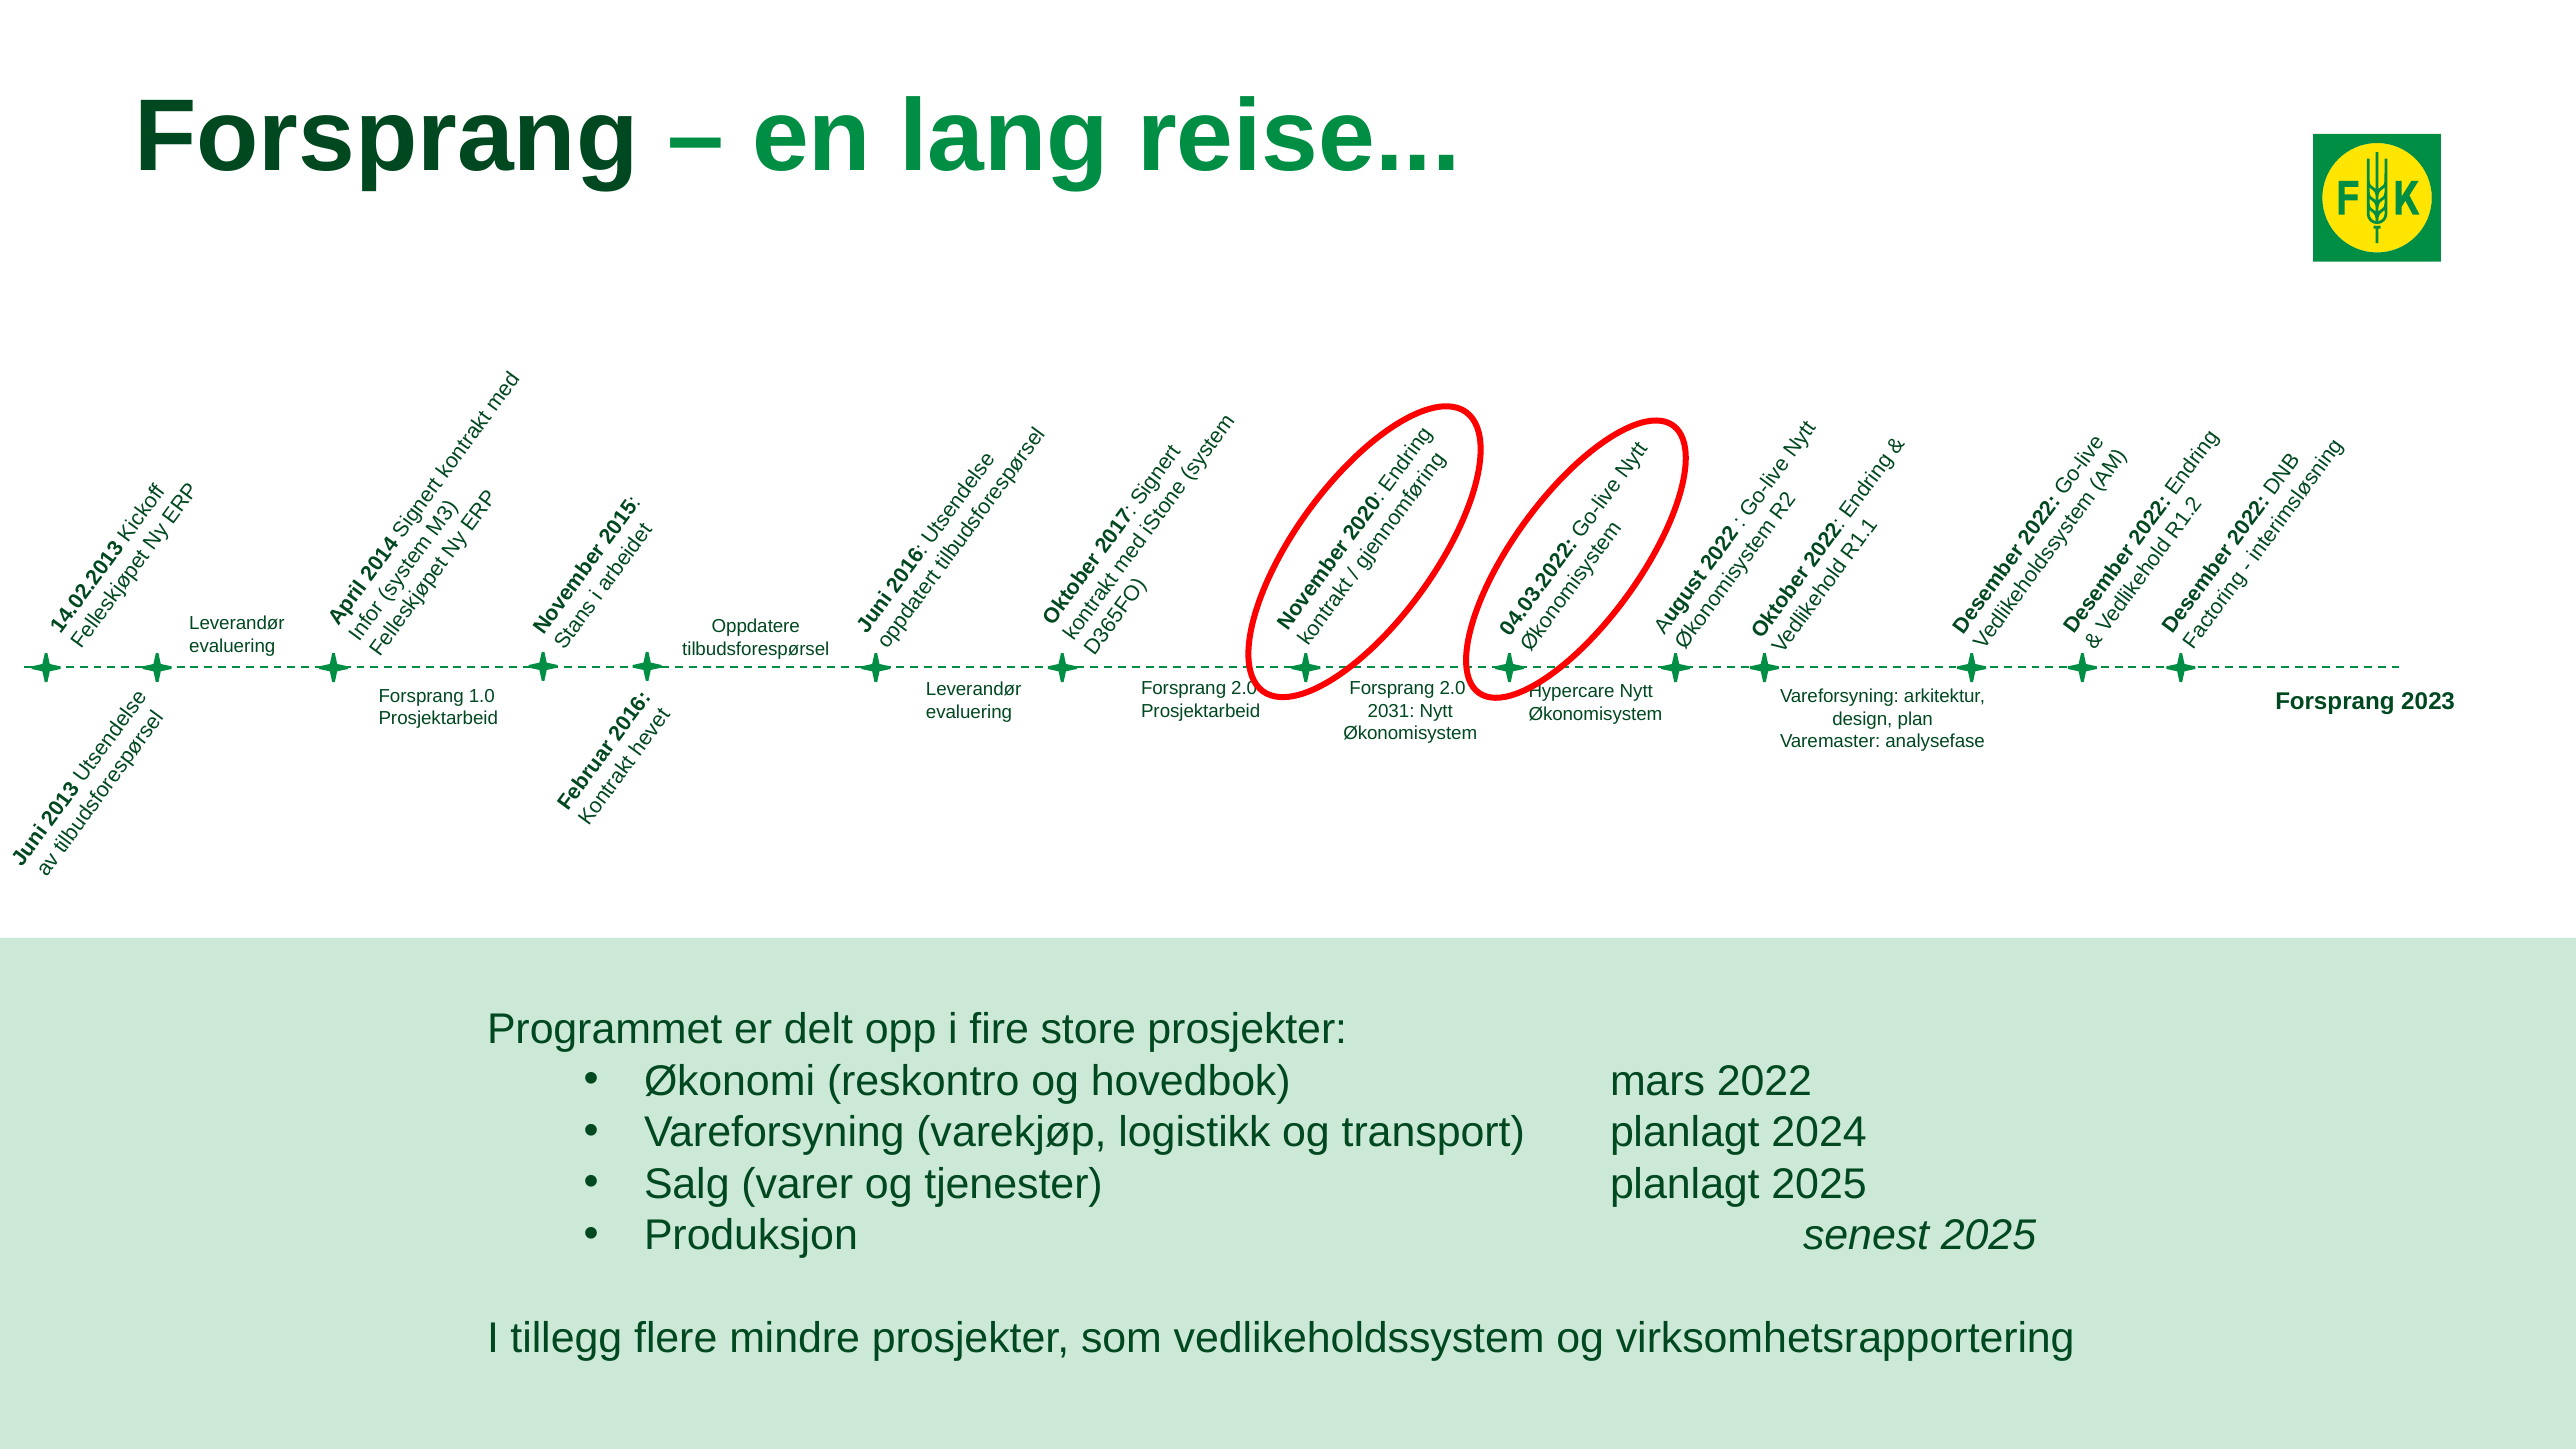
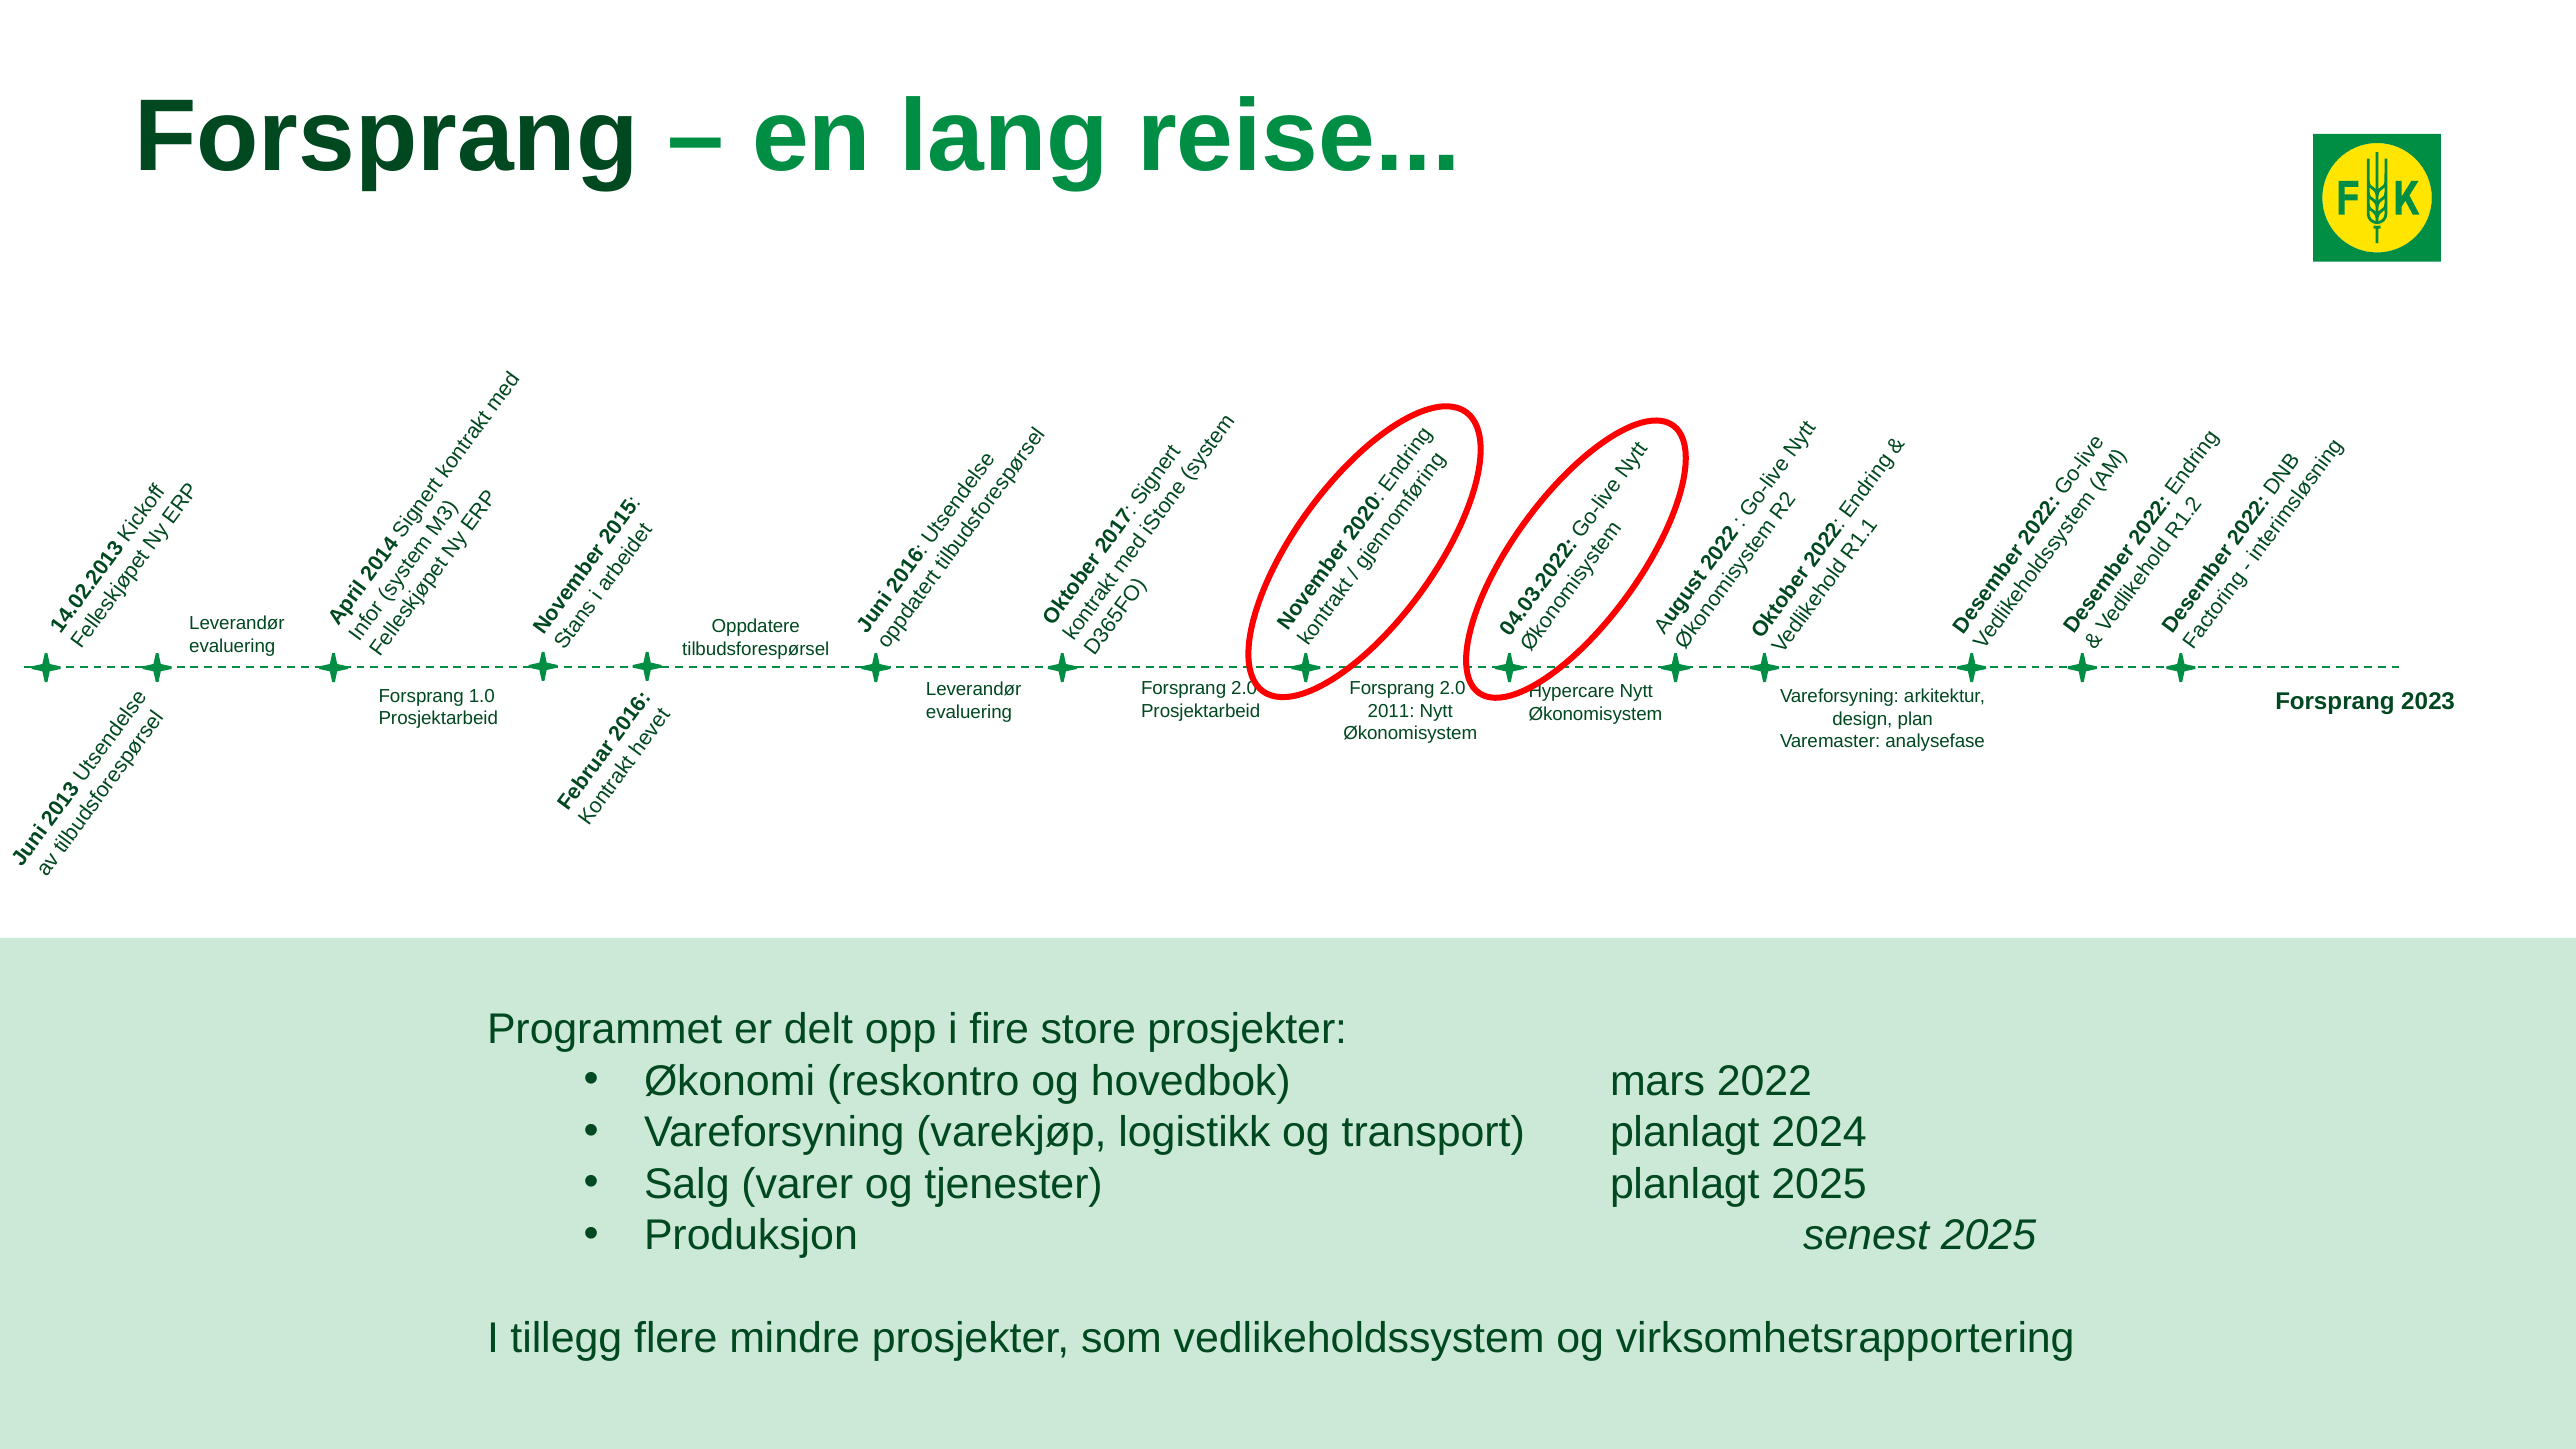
2031: 2031 -> 2011 (1391, 711)
